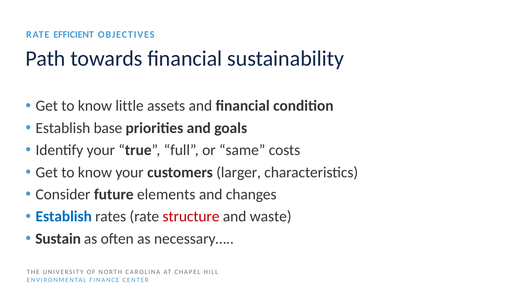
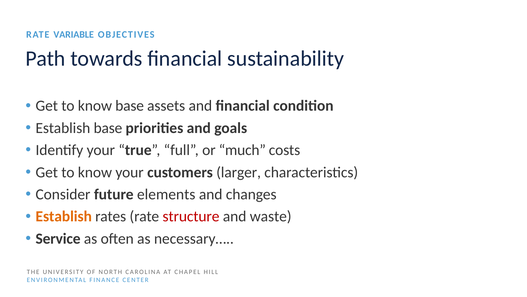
EFFICIENT: EFFICIENT -> VARIABLE (74, 34)
know little: little -> base (130, 106)
same: same -> much (242, 150)
Establish colour: blue -> orange (64, 216)
Sustain: Sustain -> Service (58, 238)
